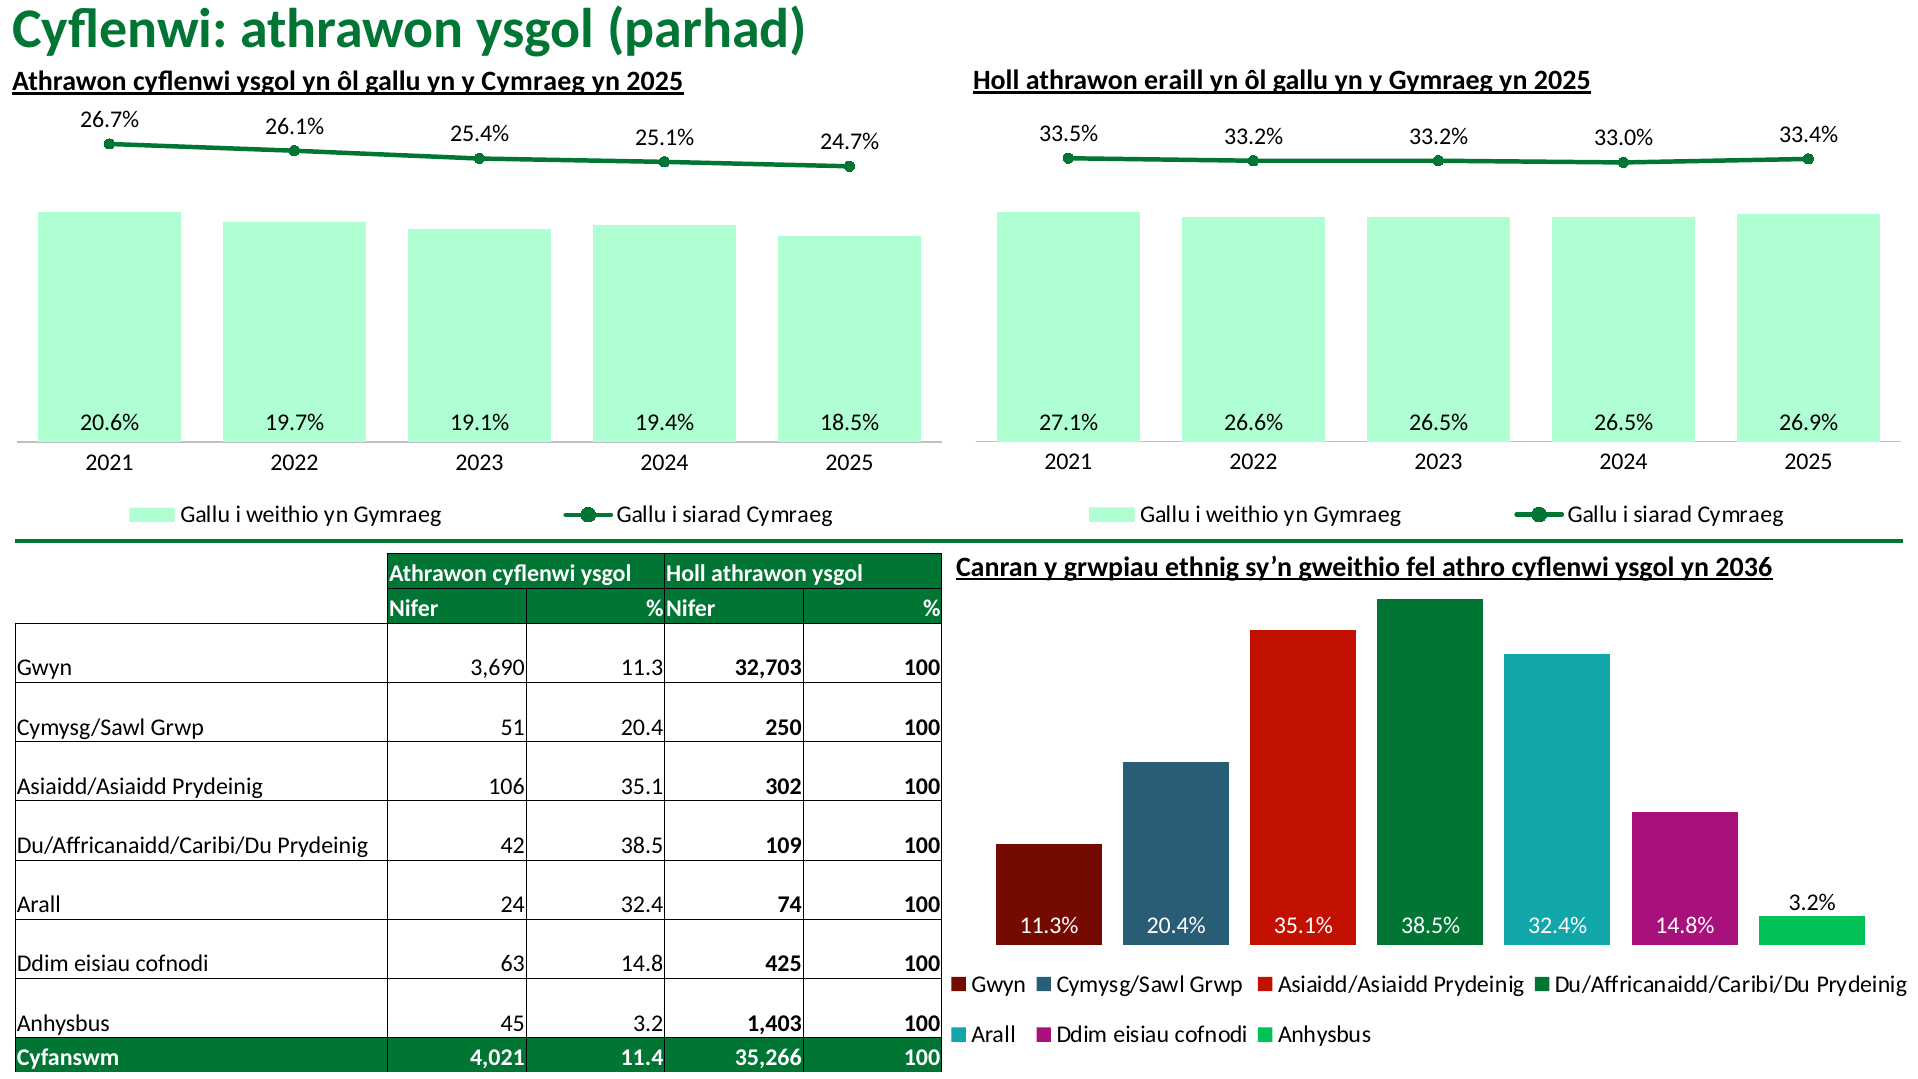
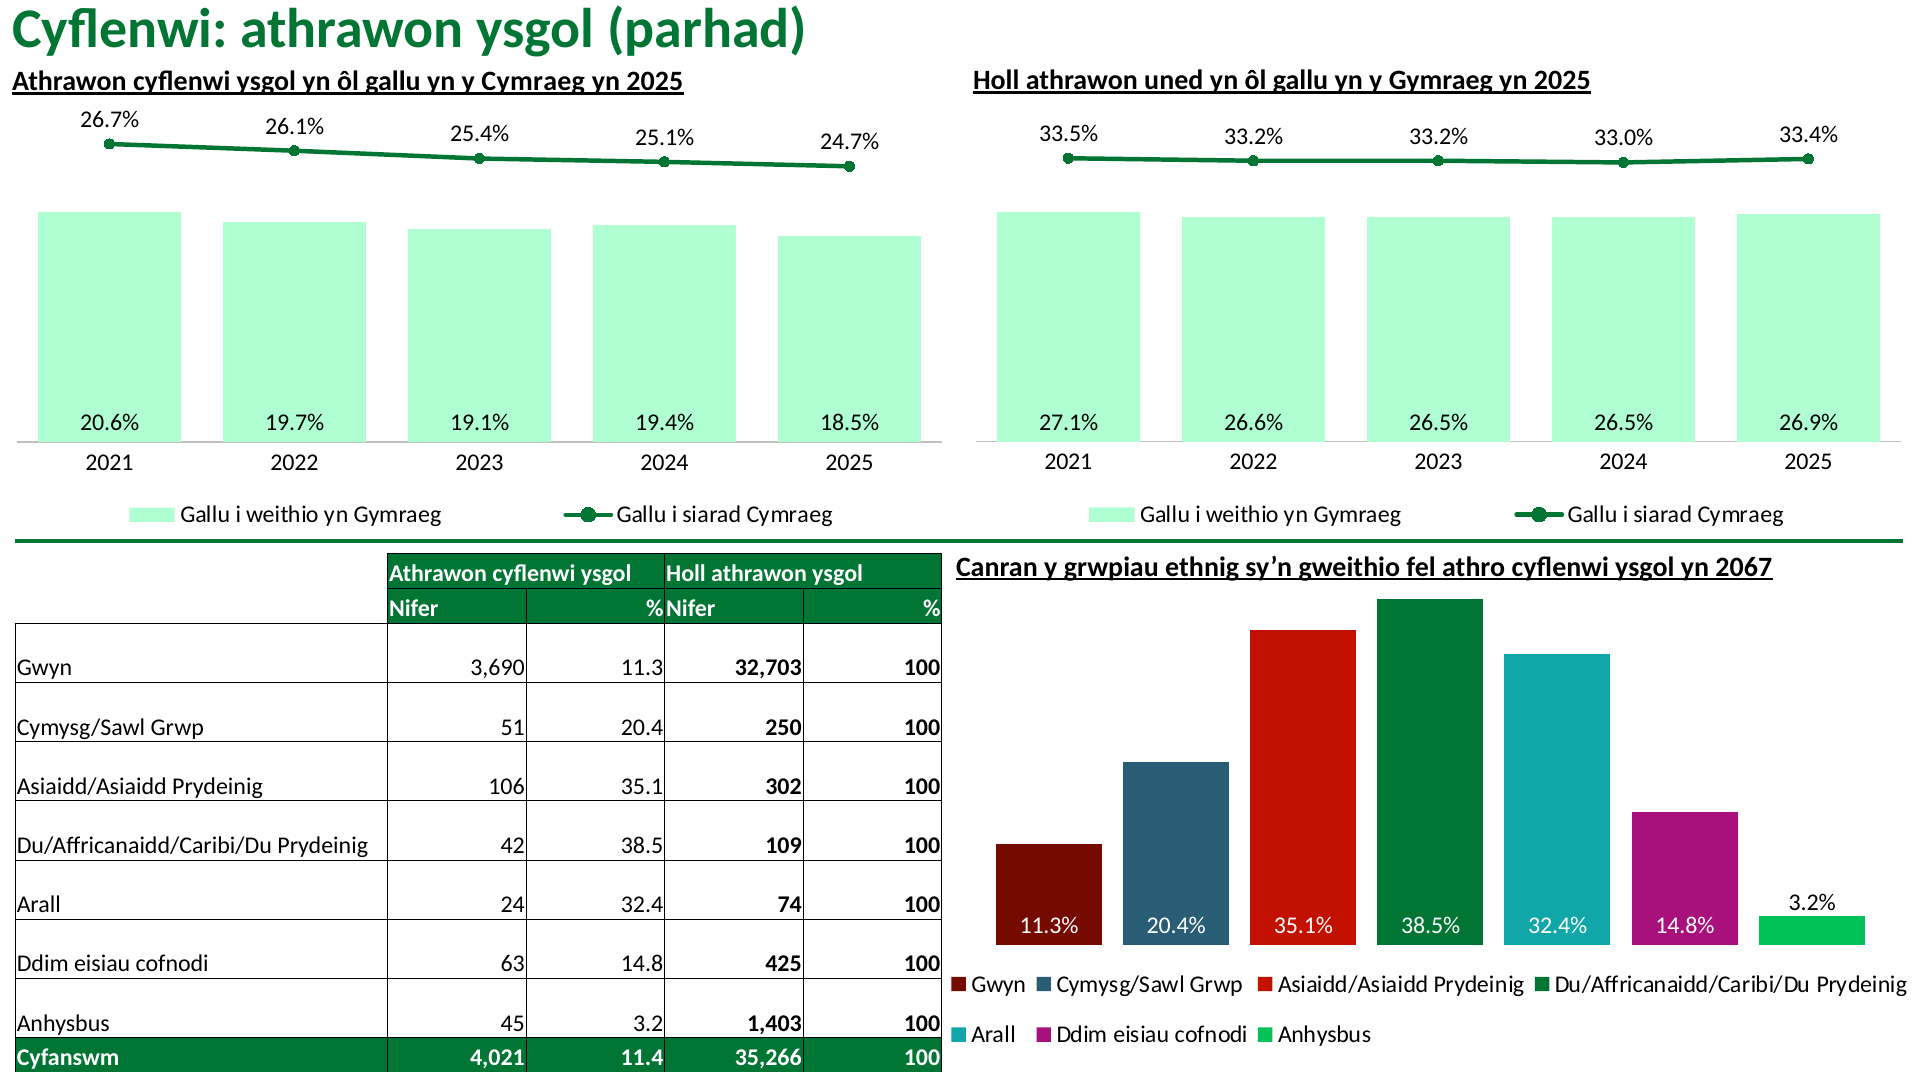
eraill: eraill -> uned (1174, 80)
2036: 2036 -> 2067 (1744, 567)
